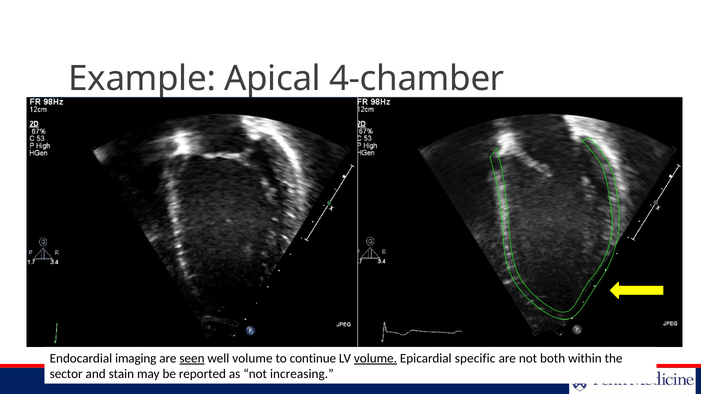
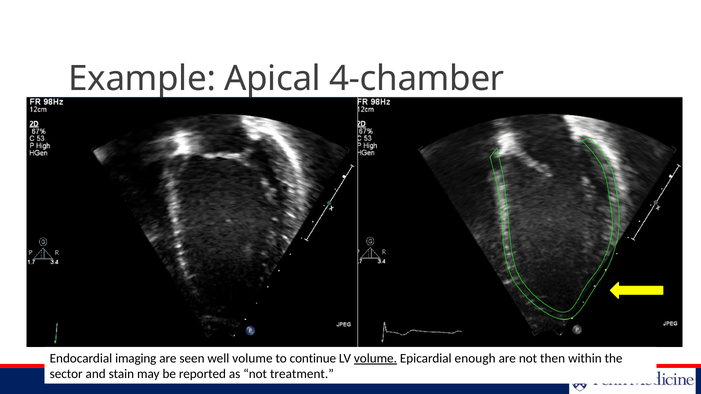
seen underline: present -> none (192, 359)
specific: specific -> enough (475, 359)
both: both -> then (553, 359)
increasing: increasing -> treatment (302, 374)
